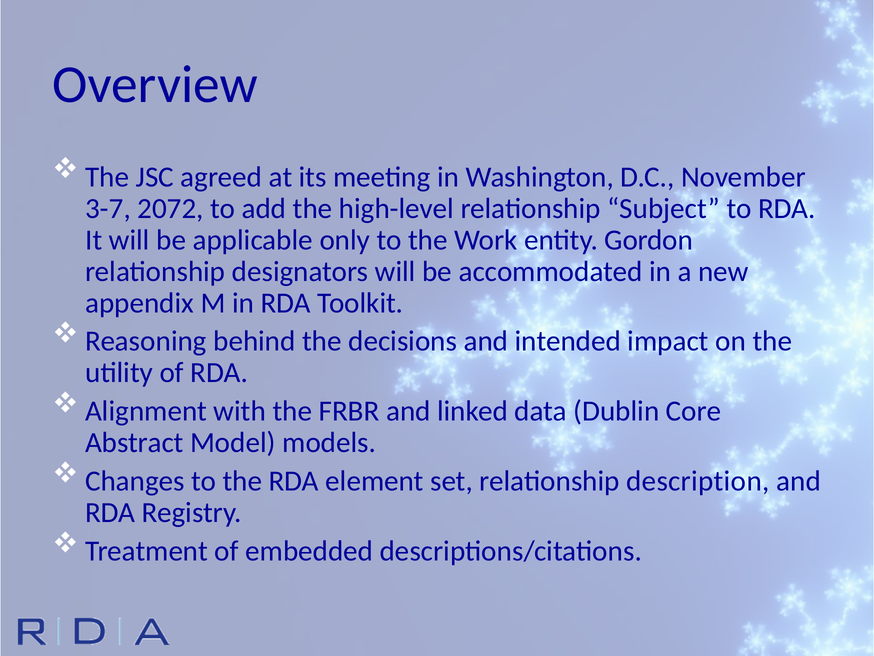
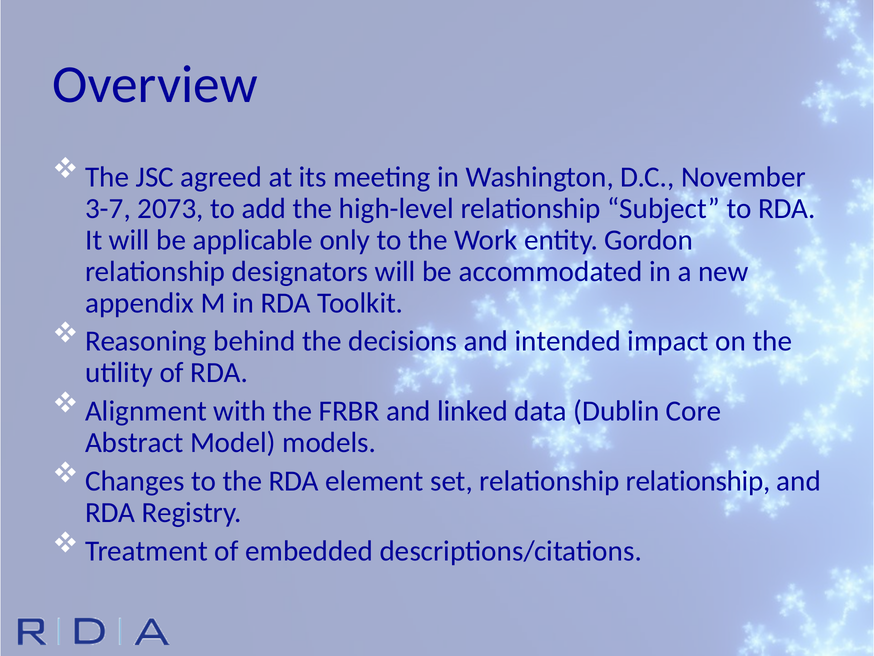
2072: 2072 -> 2073 (171, 208)
relationship description: description -> relationship (698, 481)
